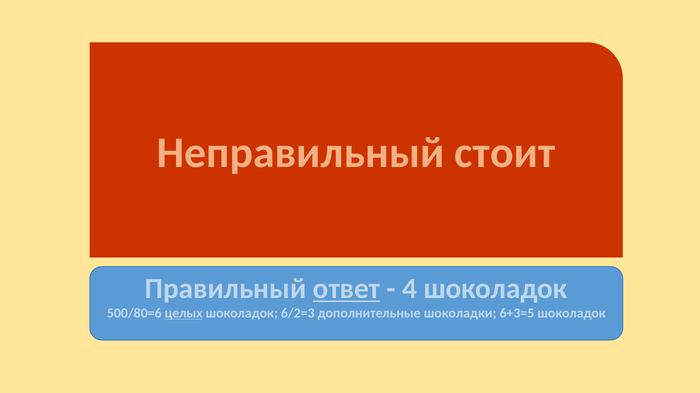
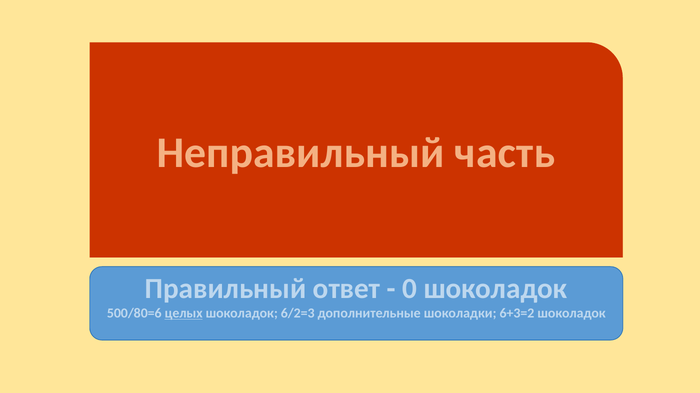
стоит: стоит -> часть (505, 153)
ответ underline: present -> none (347, 289)
4: 4 -> 0 (410, 289)
6+3=5: 6+3=5 -> 6+3=2 (517, 314)
